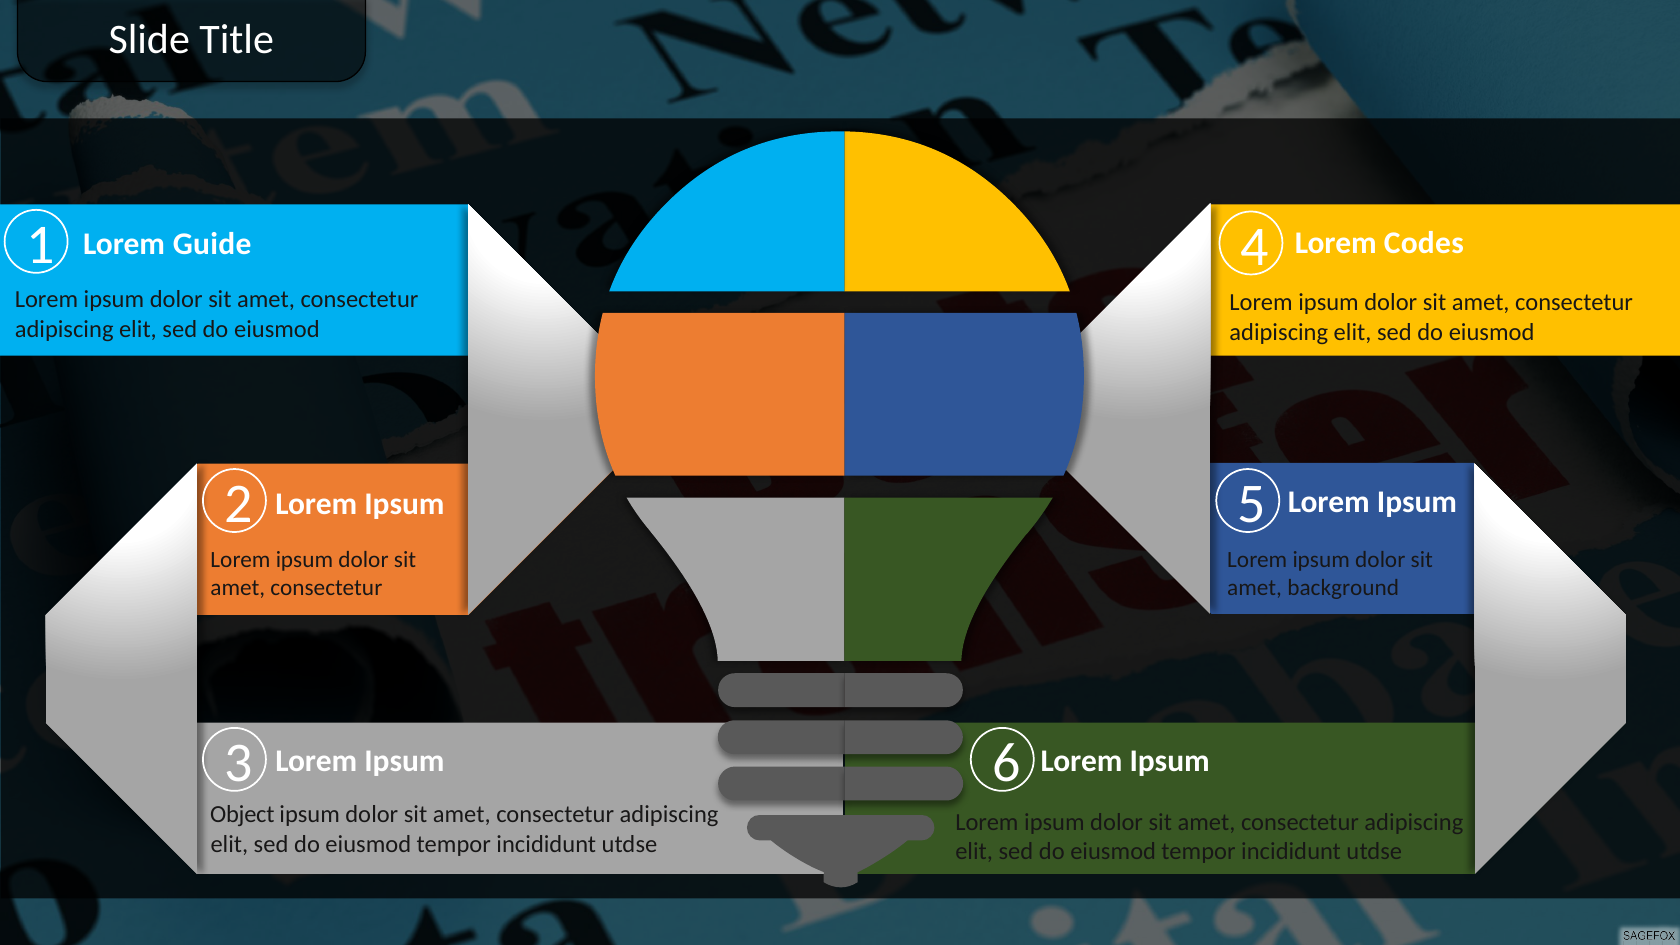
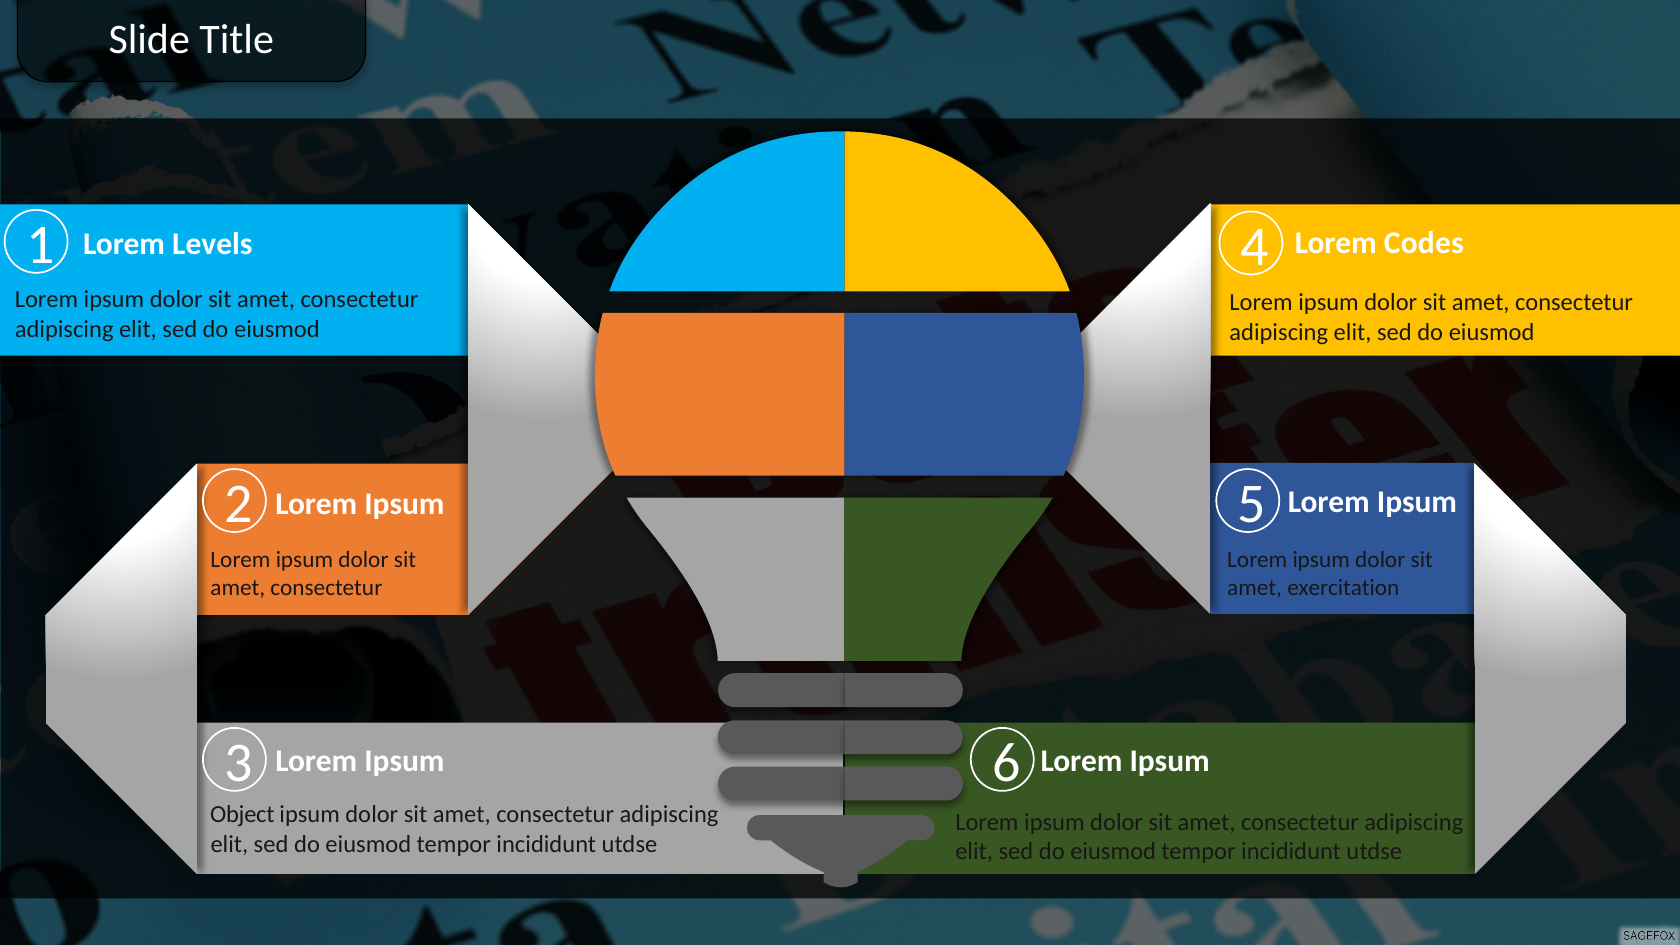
Guide: Guide -> Levels (212, 245)
background: background -> exercitation (1343, 588)
